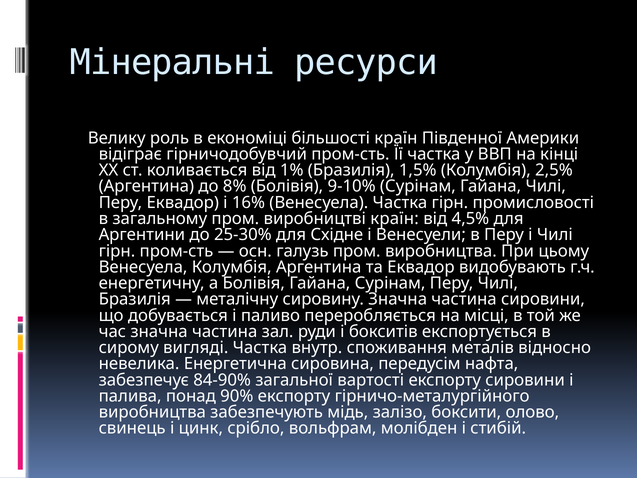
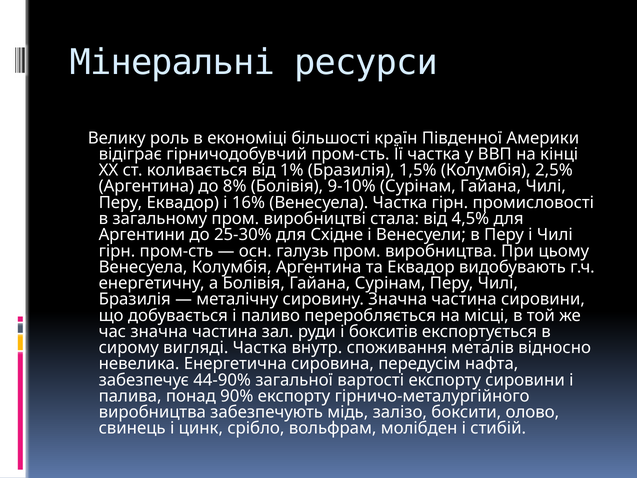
виробництві країн: країн -> стала (395, 219)
84-90%: 84-90% -> 44-90% (222, 380)
